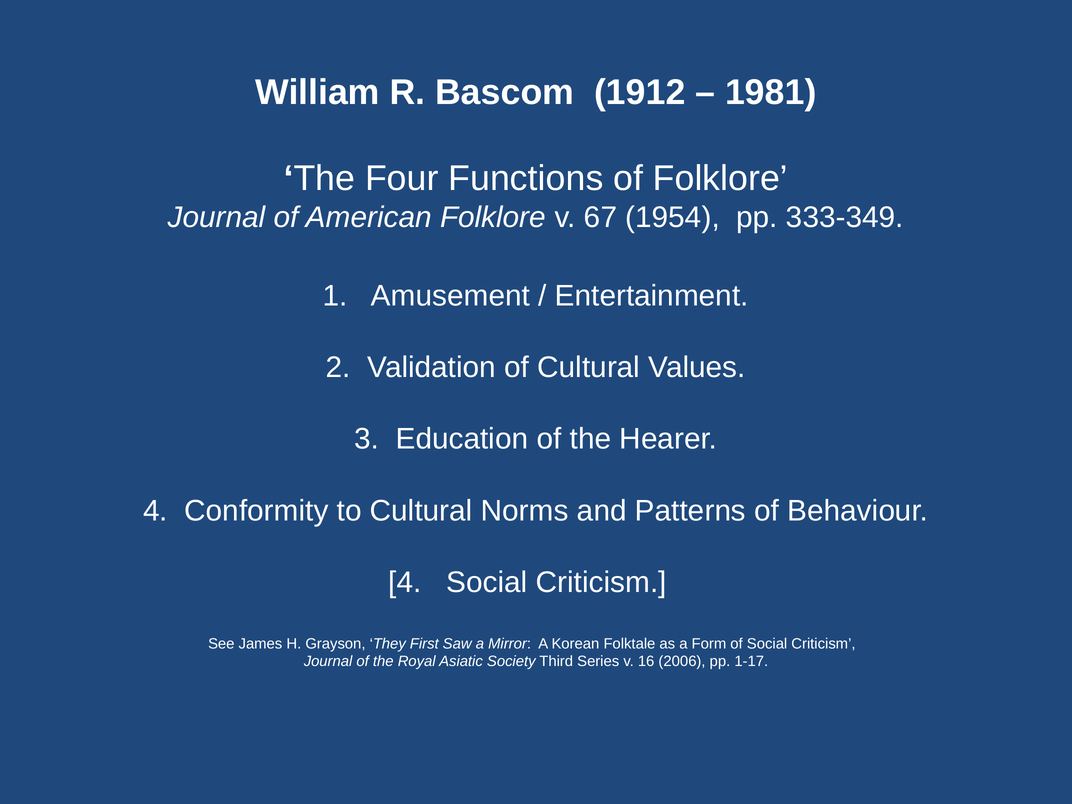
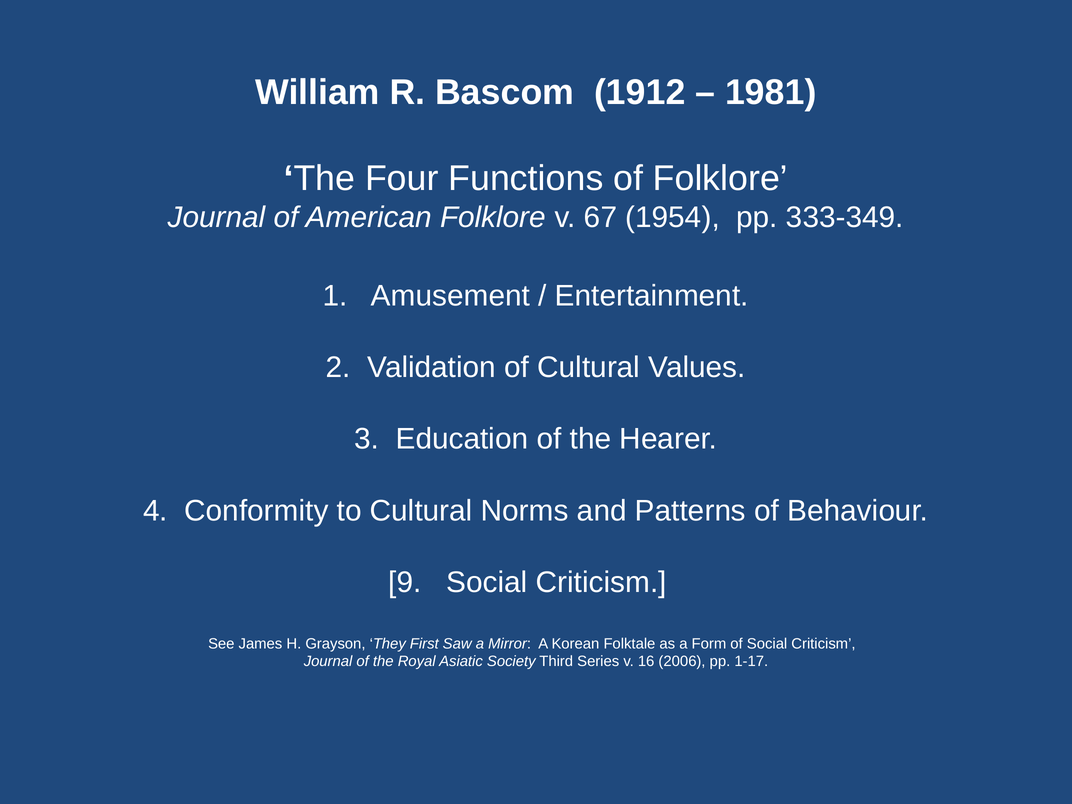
4: 4 -> 9 (405, 582)
